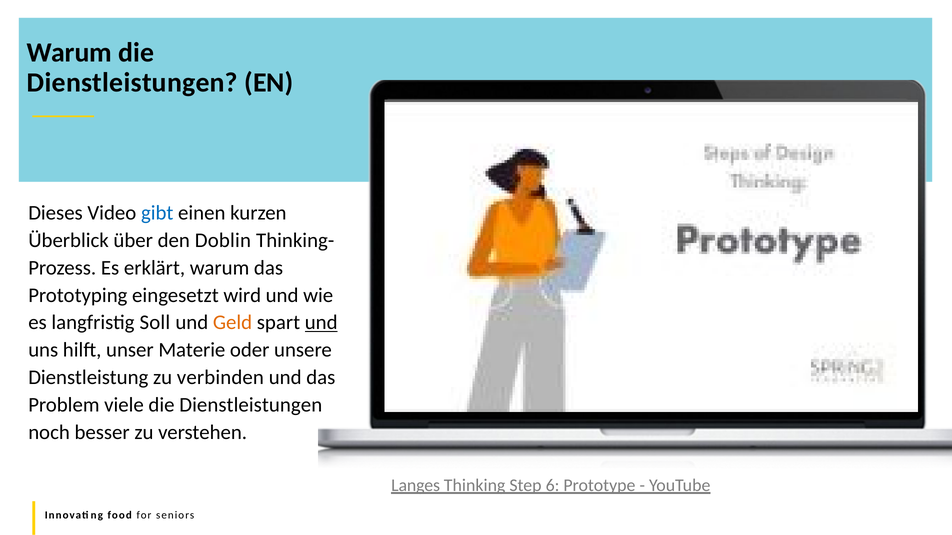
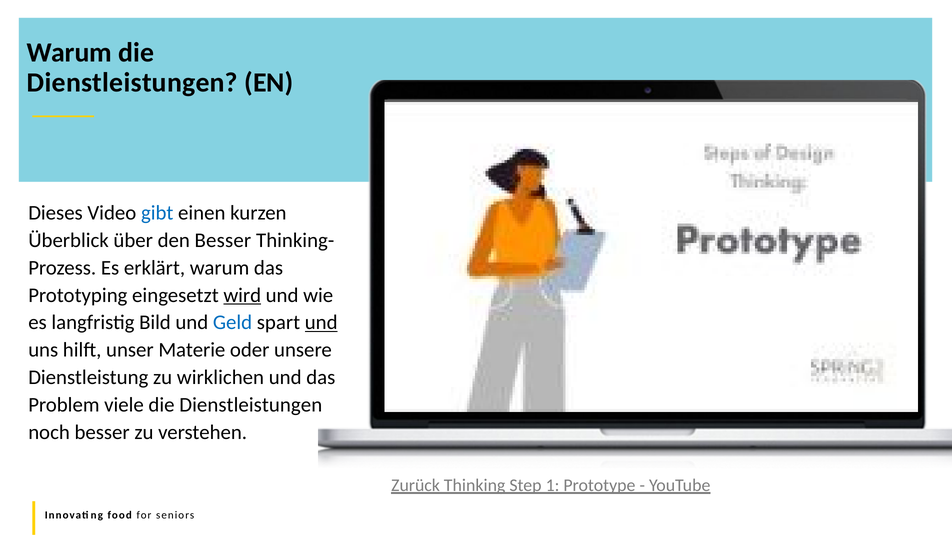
den Doblin: Doblin -> Besser (223, 240)
wird underline: none -> present (242, 295)
Soll: Soll -> Bild (155, 323)
Geld colour: orange -> blue (232, 323)
verbinden: verbinden -> wirklichen (220, 378)
Langes: Langes -> Zurück (416, 486)
6: 6 -> 1 (553, 486)
